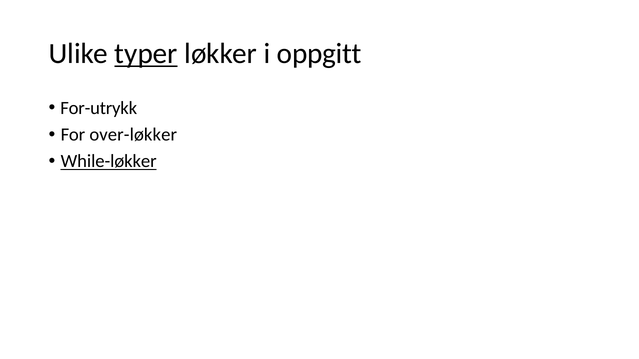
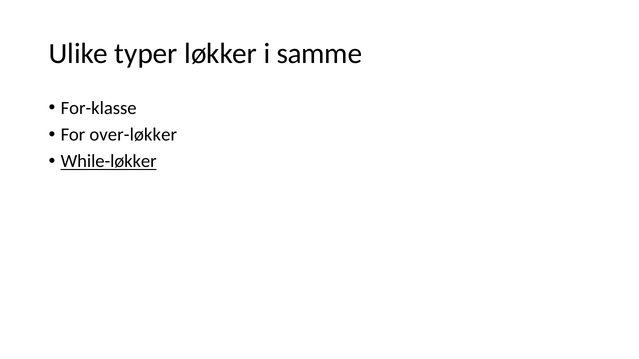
typer underline: present -> none (146, 54)
oppgitt: oppgitt -> samme (319, 54)
For-utrykk: For-utrykk -> For-klasse (99, 108)
